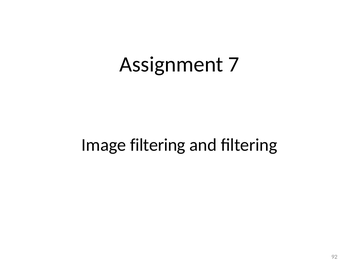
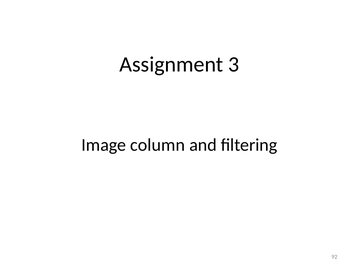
7: 7 -> 3 (234, 64)
Image filtering: filtering -> column (158, 145)
